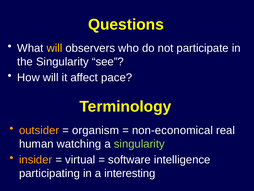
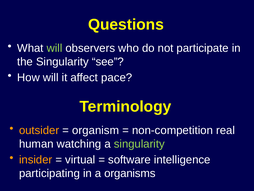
will colour: yellow -> light green (54, 48)
non-economical: non-economical -> non-competition (172, 130)
interesting: interesting -> organisms (130, 173)
